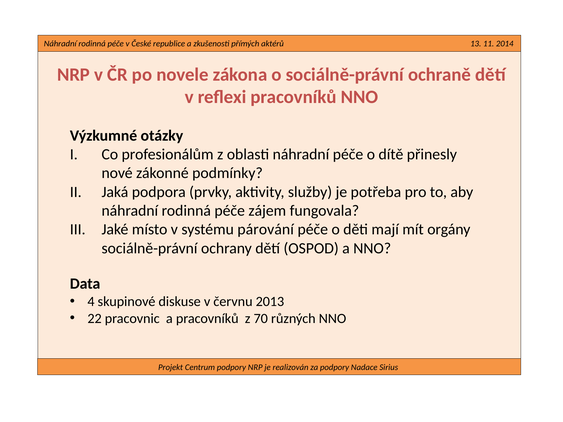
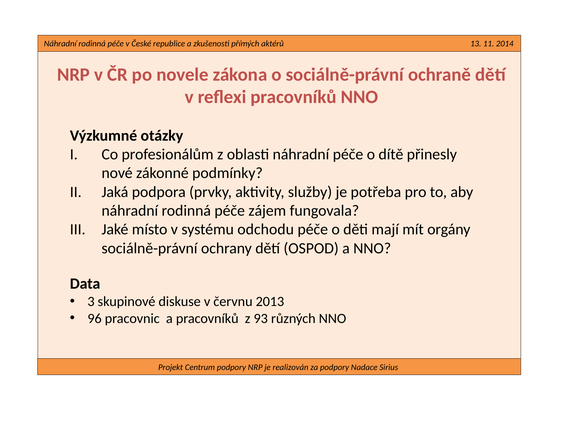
párování: párování -> odchodu (266, 230)
4: 4 -> 3 (91, 302)
22: 22 -> 96 (95, 319)
70: 70 -> 93 (261, 319)
